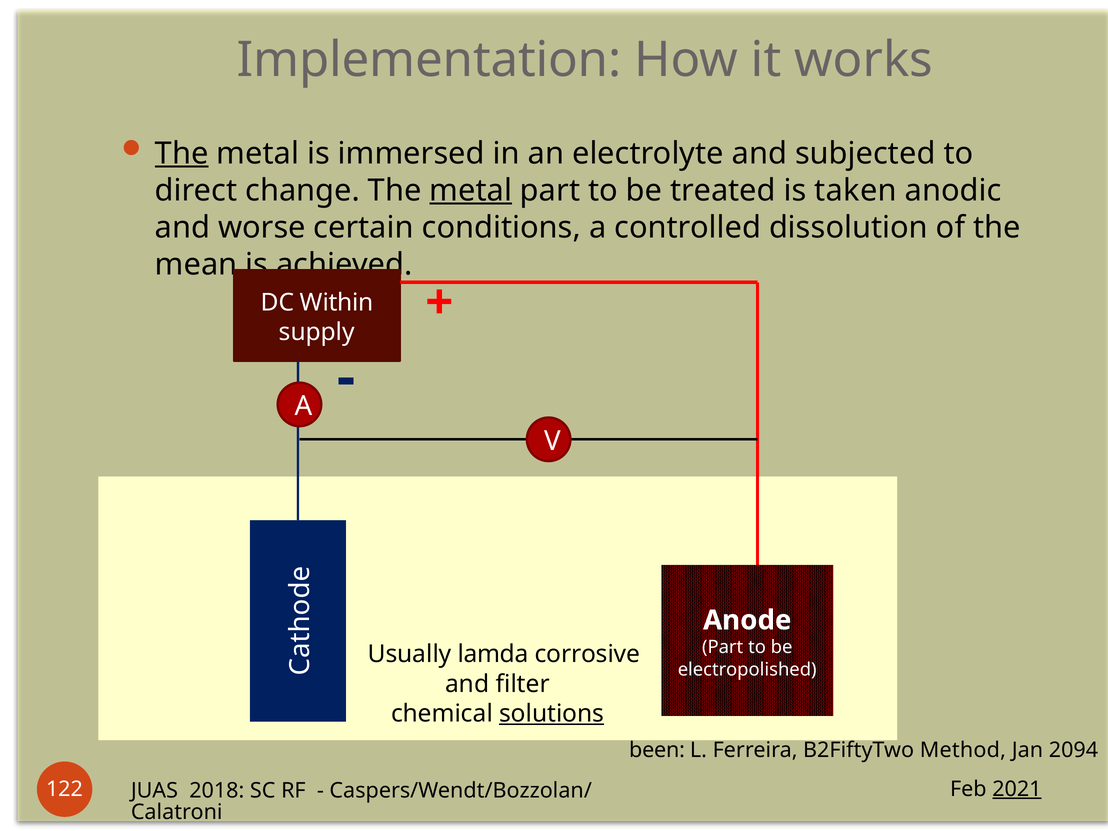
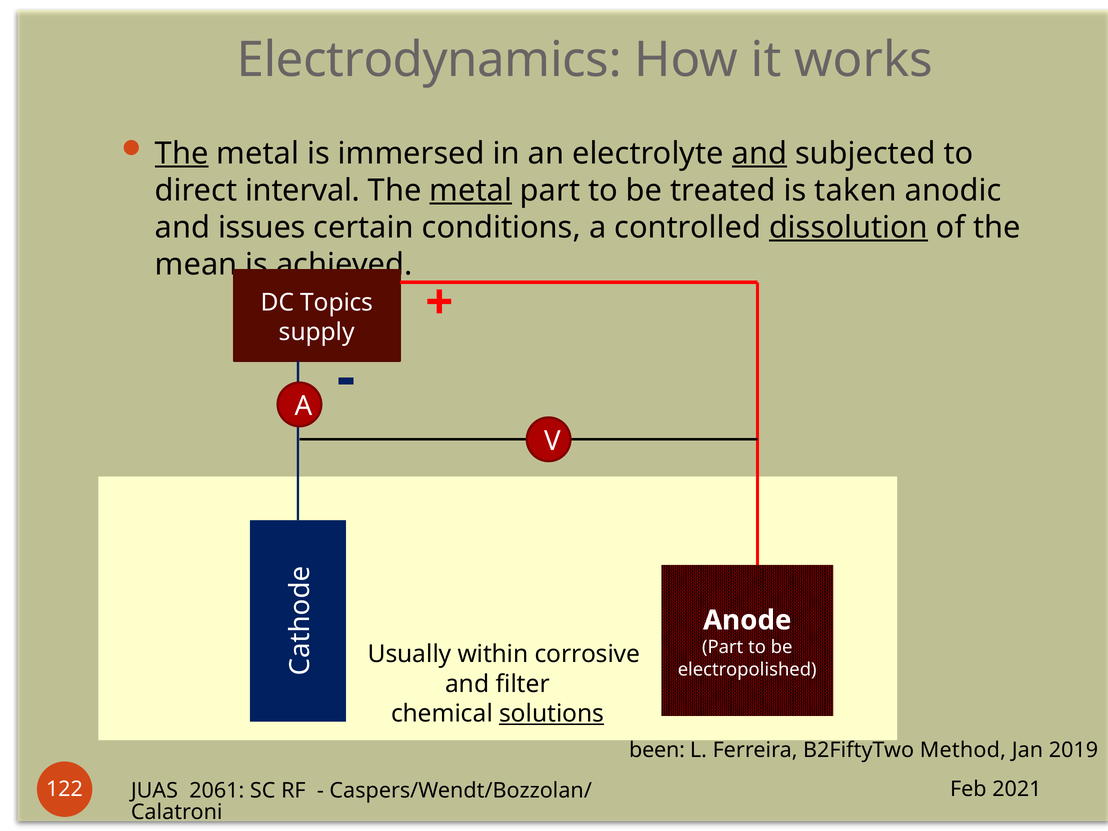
Implementation: Implementation -> Electrodynamics (429, 60)
and underline: none -> present (759, 153)
change: change -> interval (303, 190)
worse: worse -> issues (262, 227)
dissolution underline: none -> present (849, 227)
Within: Within -> Topics (337, 302)
lamda: lamda -> within (493, 654)
2094: 2094 -> 2019 (1073, 750)
2021 underline: present -> none (1017, 789)
2018: 2018 -> 2061 (217, 791)
